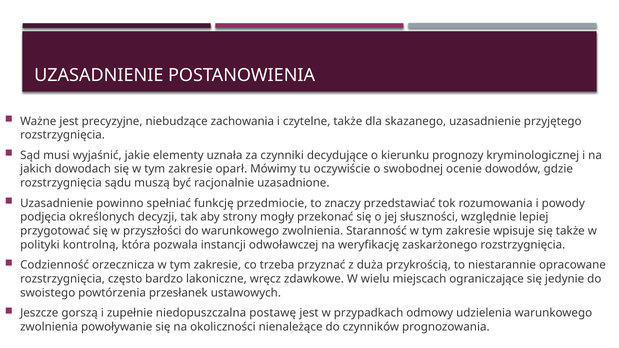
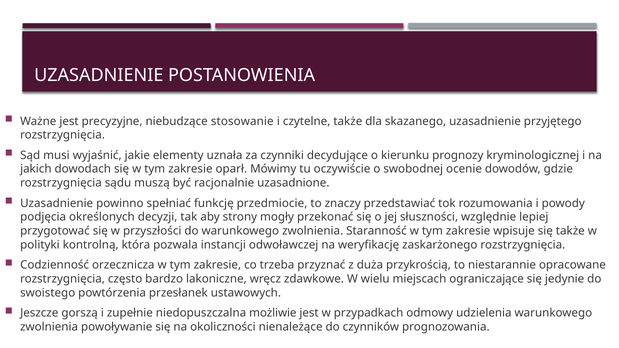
zachowania: zachowania -> stosowanie (242, 121)
postawę: postawę -> możliwie (273, 313)
